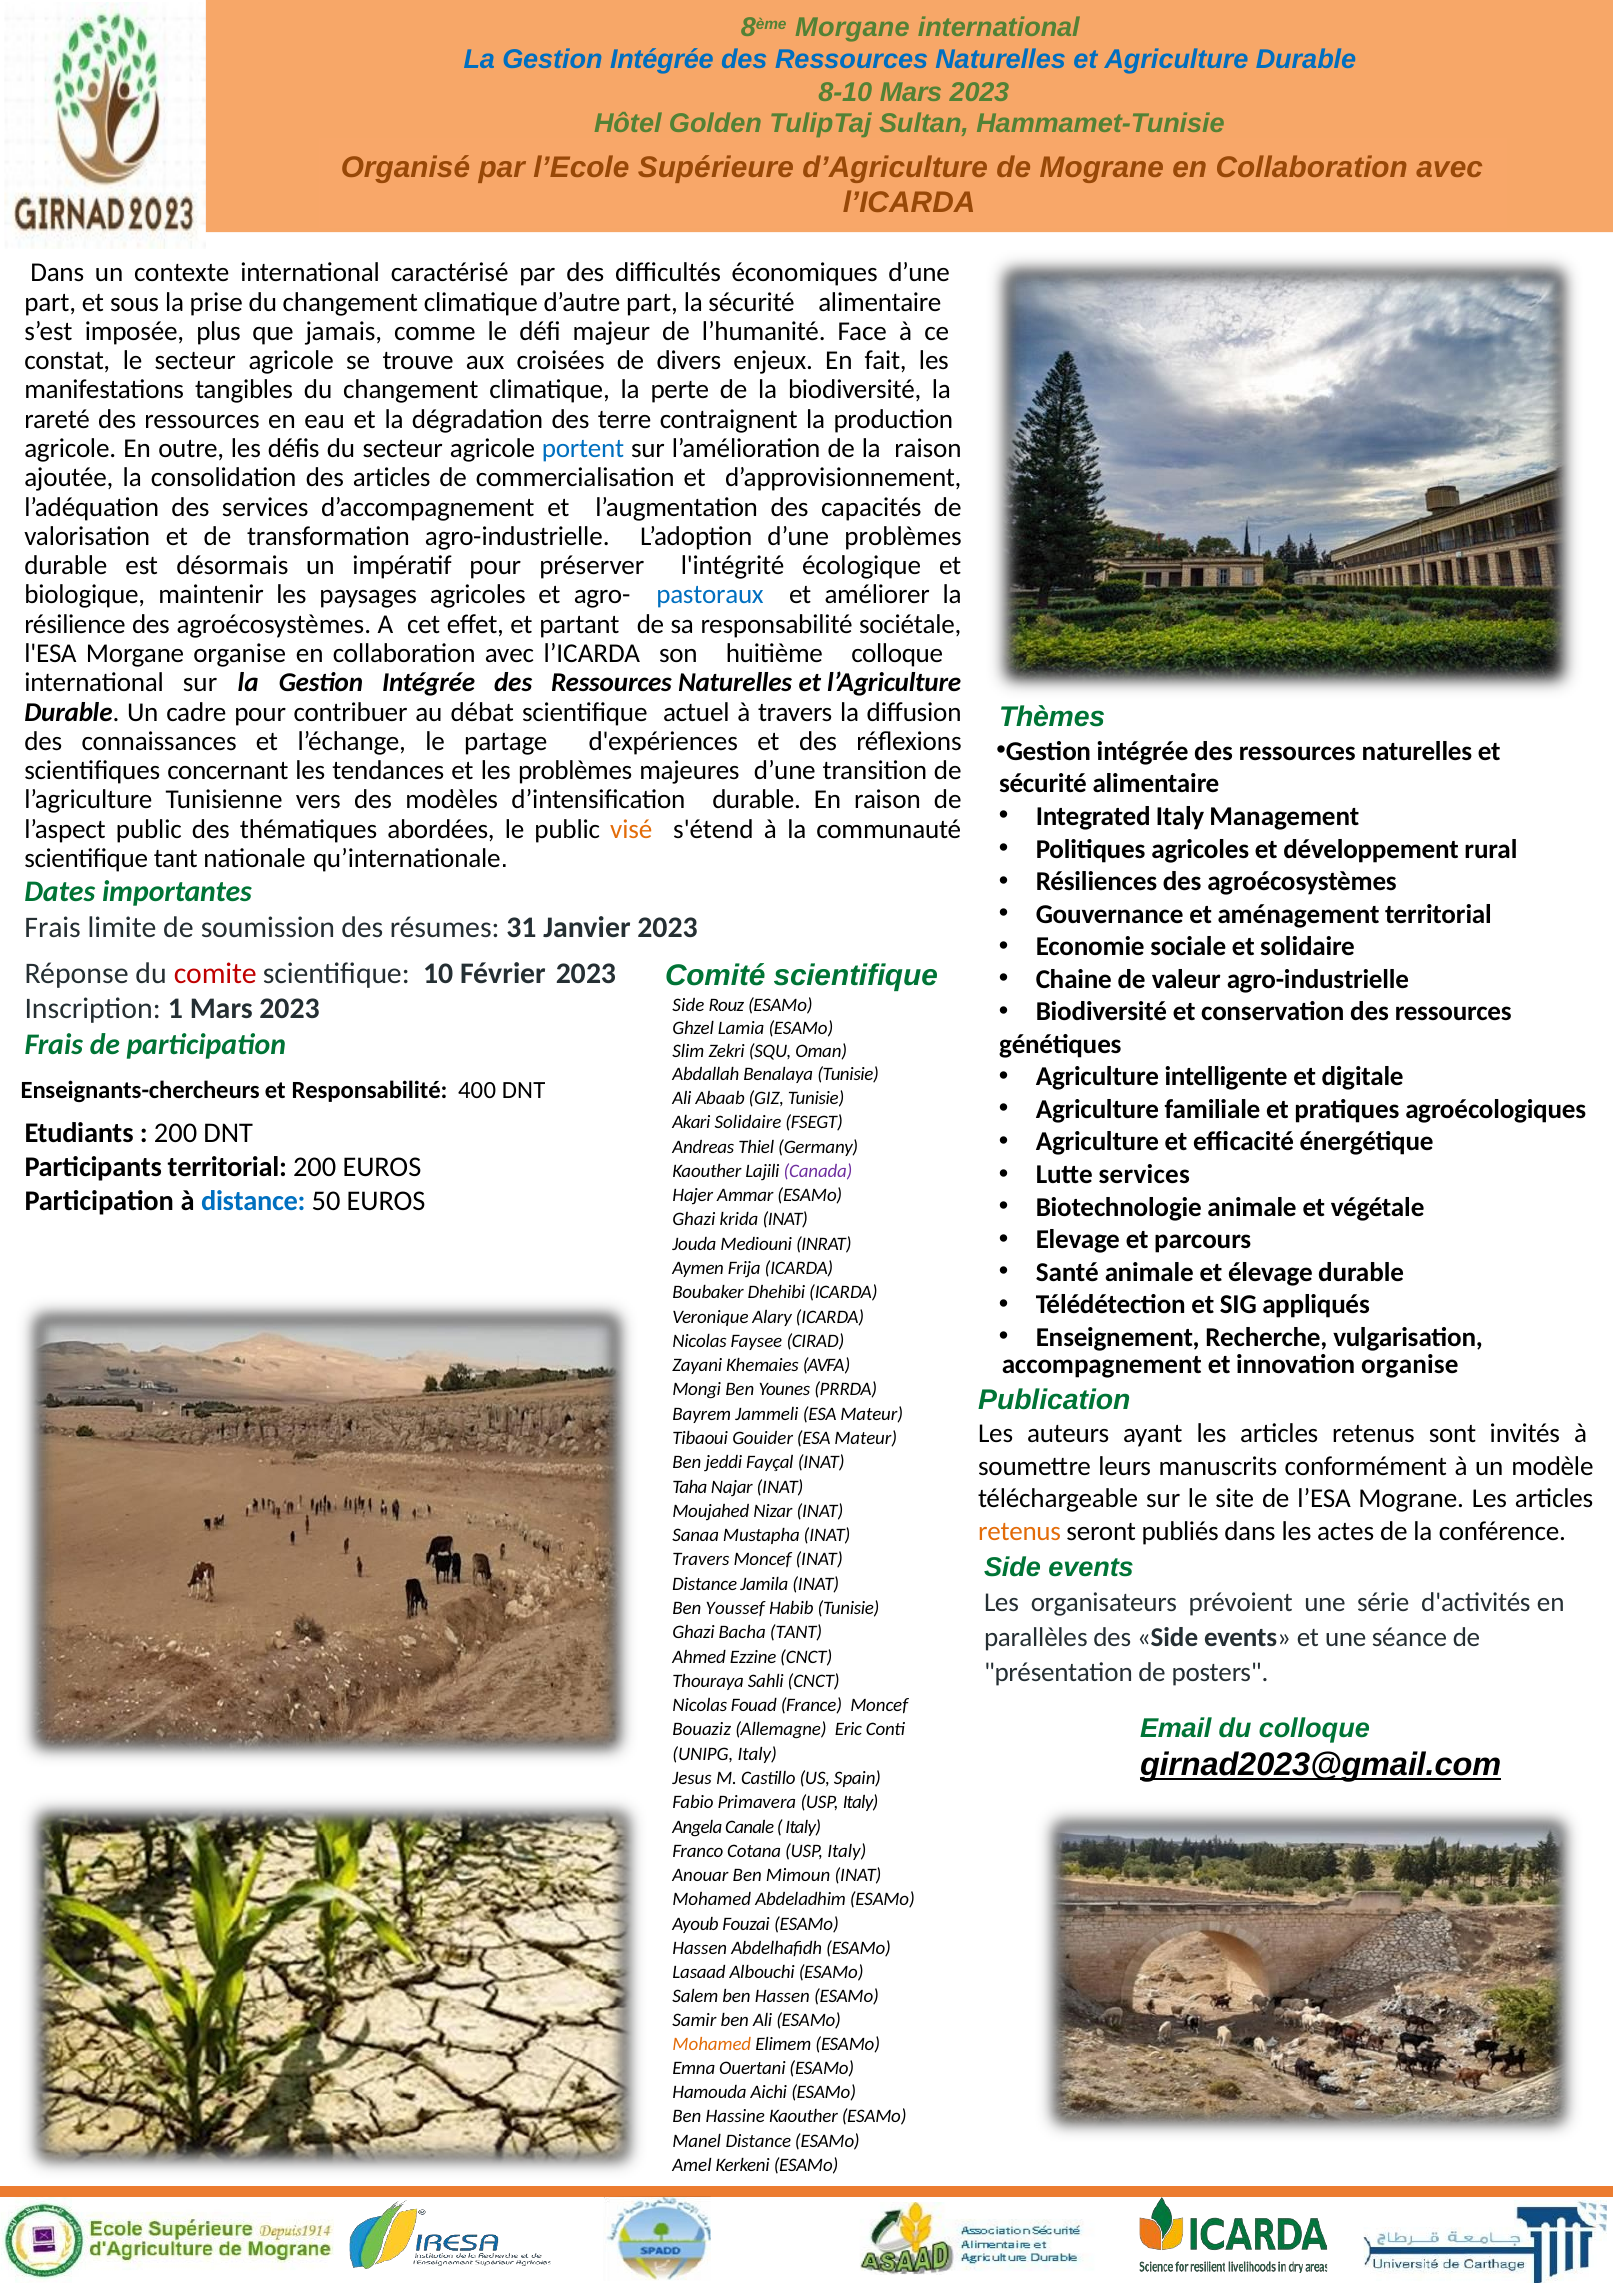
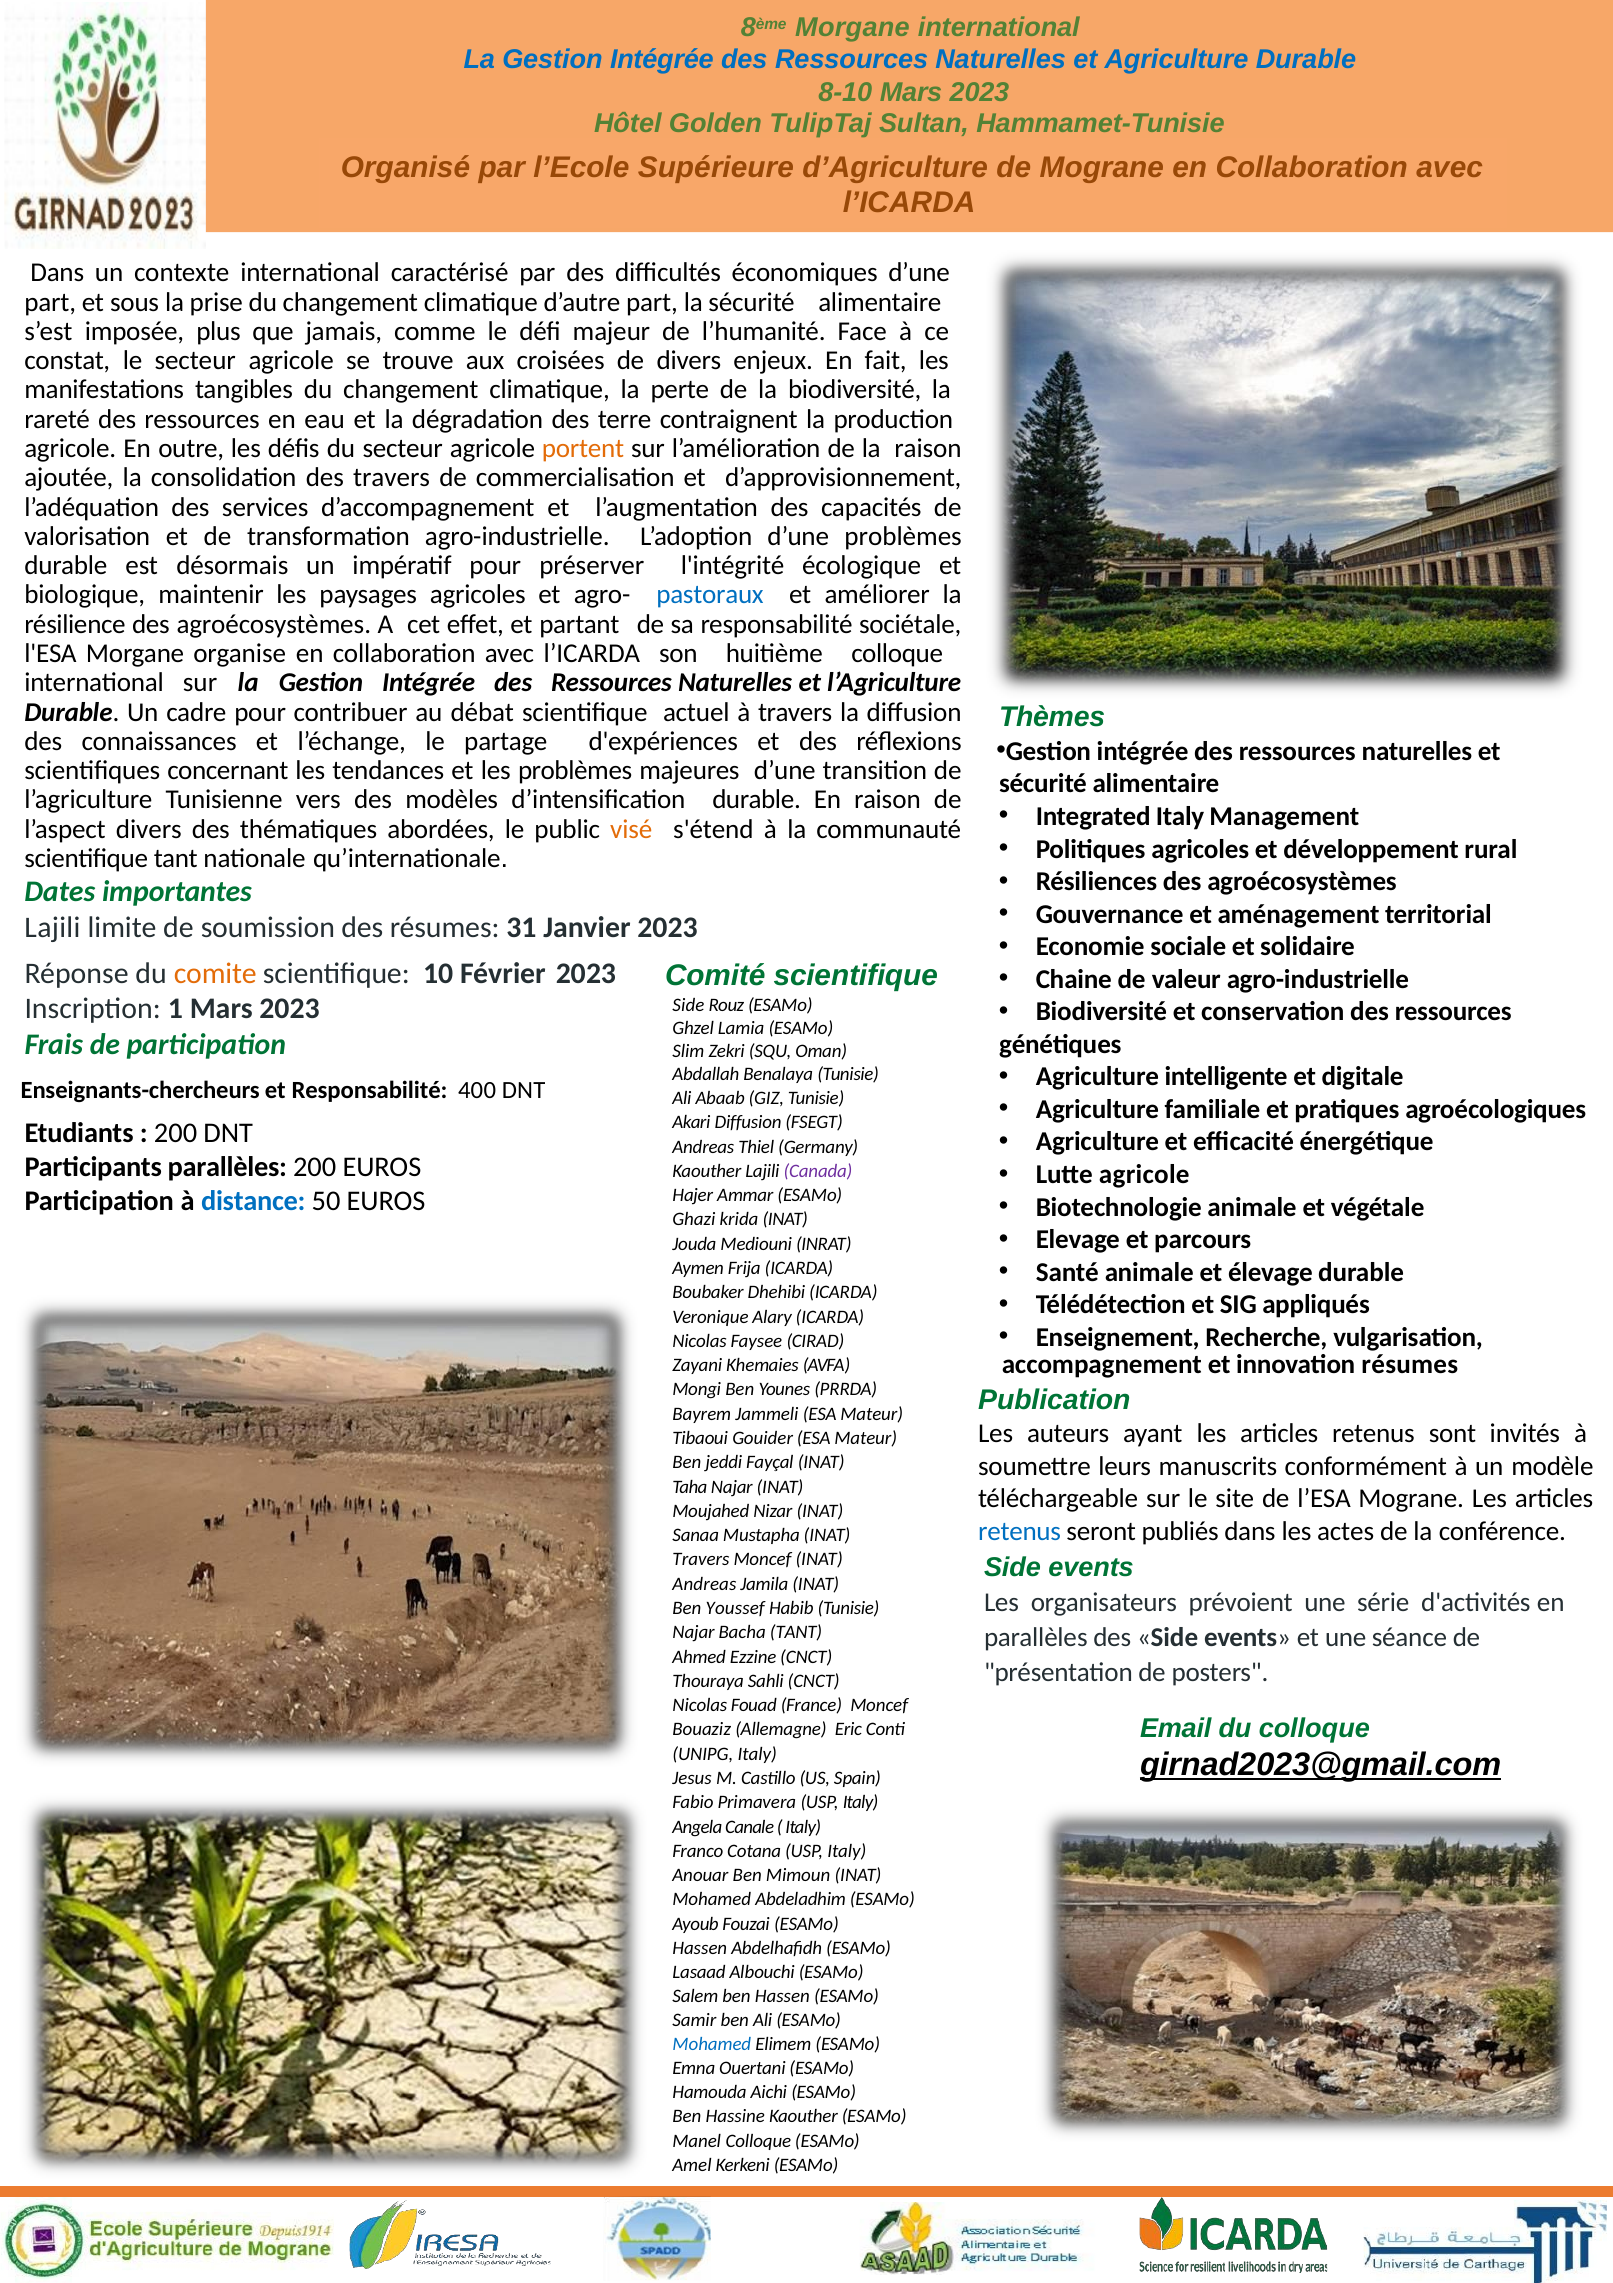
portent colour: blue -> orange (583, 448)
des articles: articles -> travers (392, 478)
l’aspect public: public -> divers (149, 829)
Frais: Frais -> Lajili (52, 928)
comite colour: red -> orange (215, 973)
Akari Solidaire: Solidaire -> Diffusion (748, 1122)
Participants territorial: territorial -> parallèles (227, 1167)
Lutte services: services -> agricole (1144, 1174)
innovation organise: organise -> résumes (1410, 1364)
retenus colour: orange -> blue (1020, 1531)
Distance: Distance -> Andreas (704, 1584)
Ghazi: Ghazi -> Najar (694, 1632)
Mohamed colour: orange -> blue (712, 2044)
Manel Distance: Distance -> Colloque (758, 2141)
